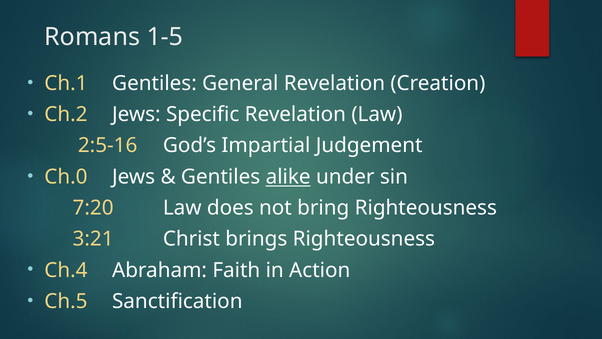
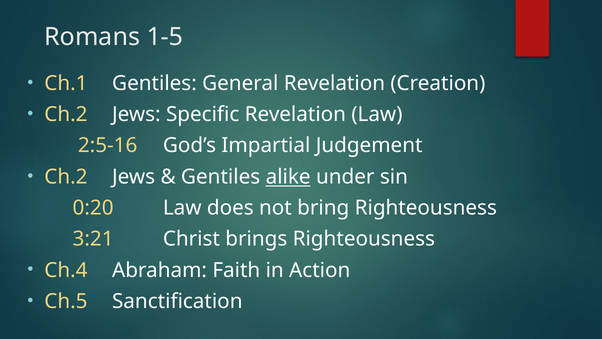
Ch.0: Ch.0 -> Ch.2 (66, 177)
7:20: 7:20 -> 0:20 (93, 208)
